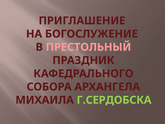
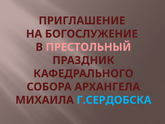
Г.СЕРДОБСКА colour: light green -> light blue (114, 100)
